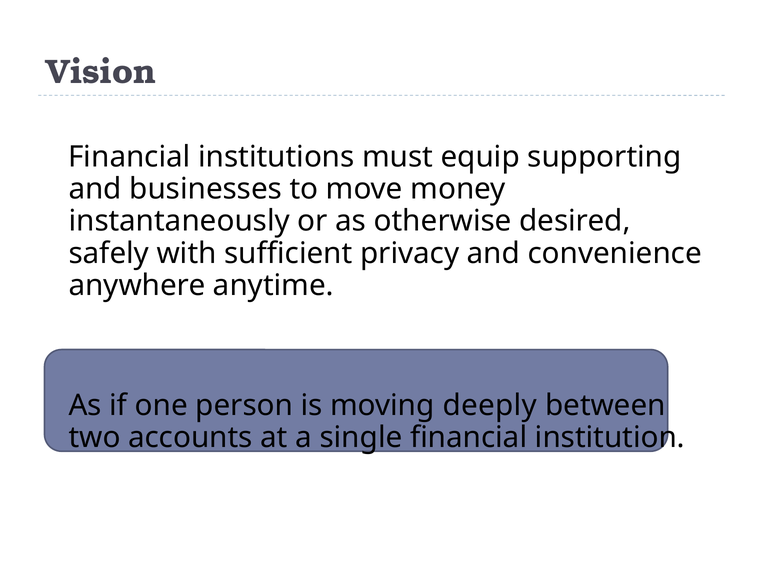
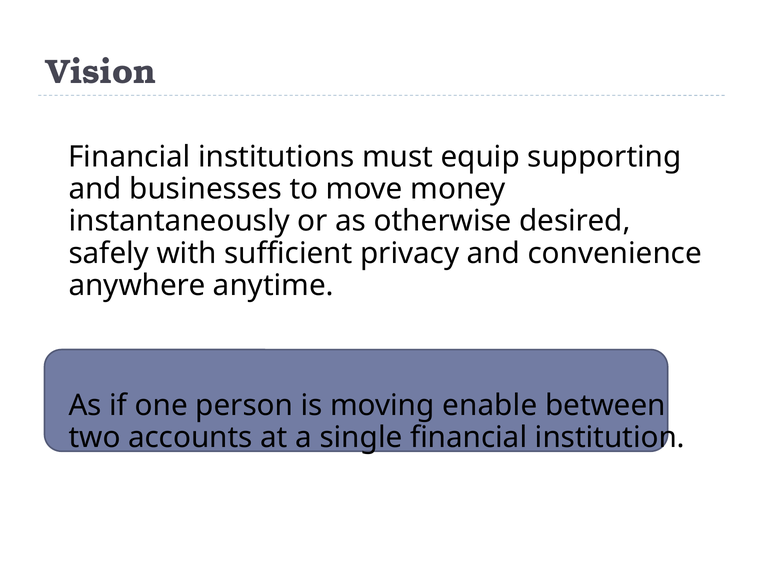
deeply: deeply -> enable (490, 406)
